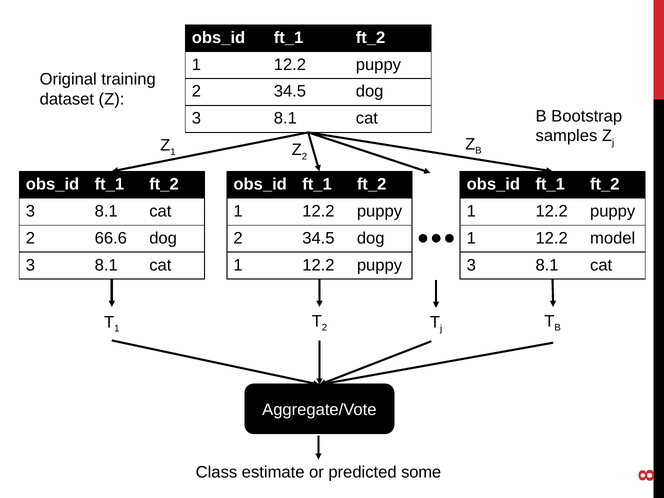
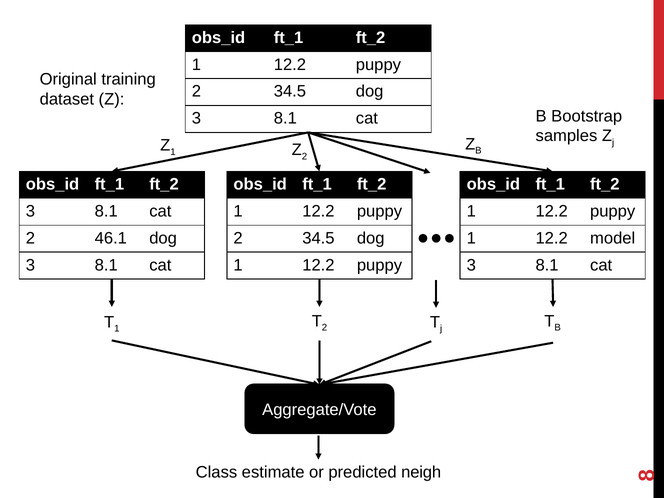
66.6: 66.6 -> 46.1 (111, 238)
some: some -> neigh (421, 472)
